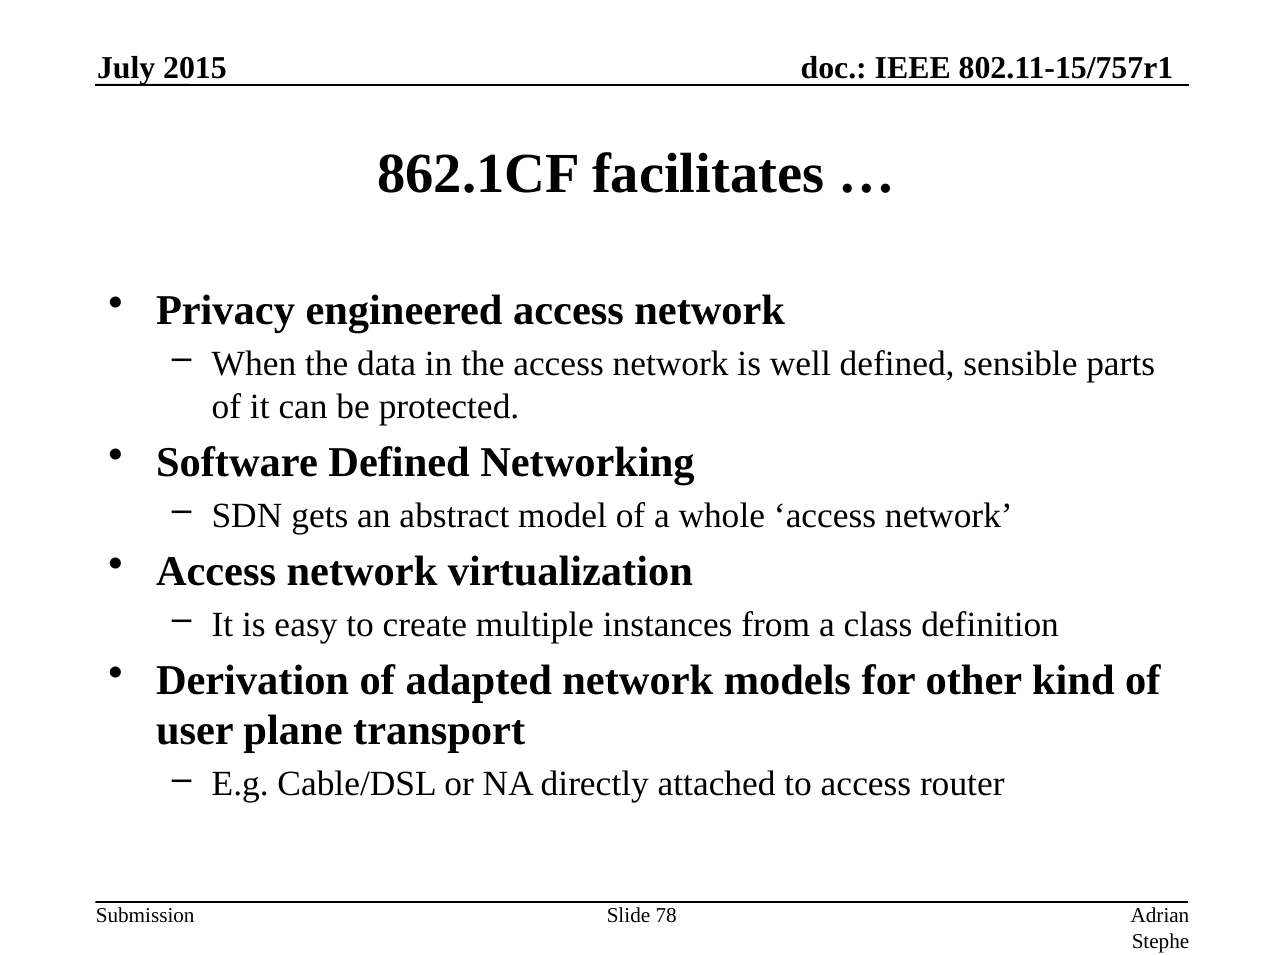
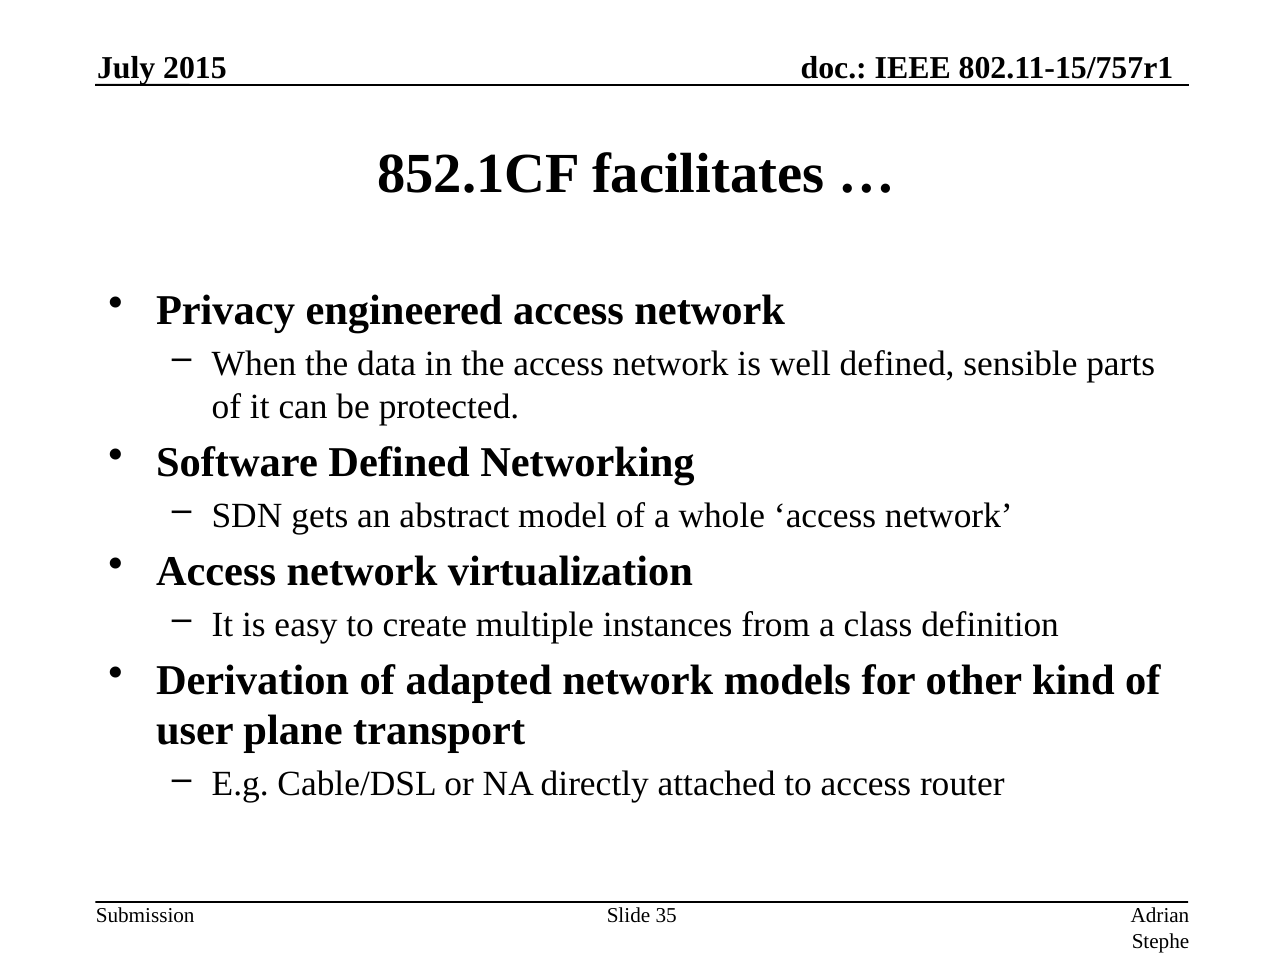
862.1CF: 862.1CF -> 852.1CF (479, 174)
78: 78 -> 35 (666, 916)
